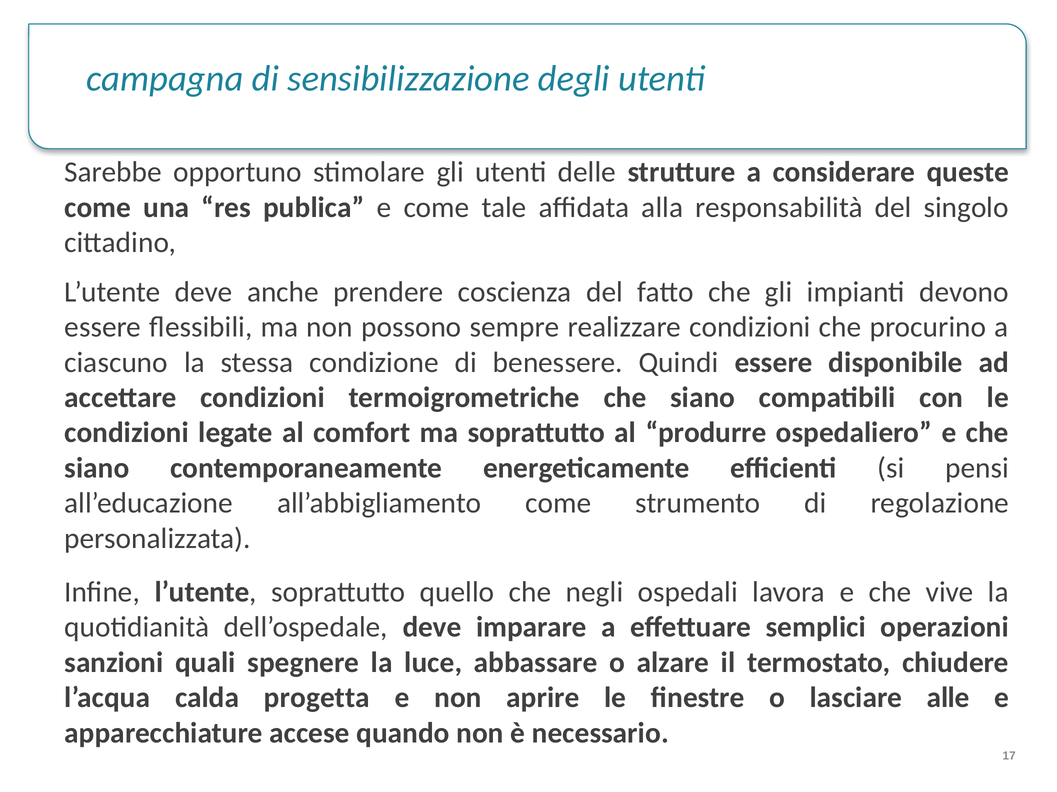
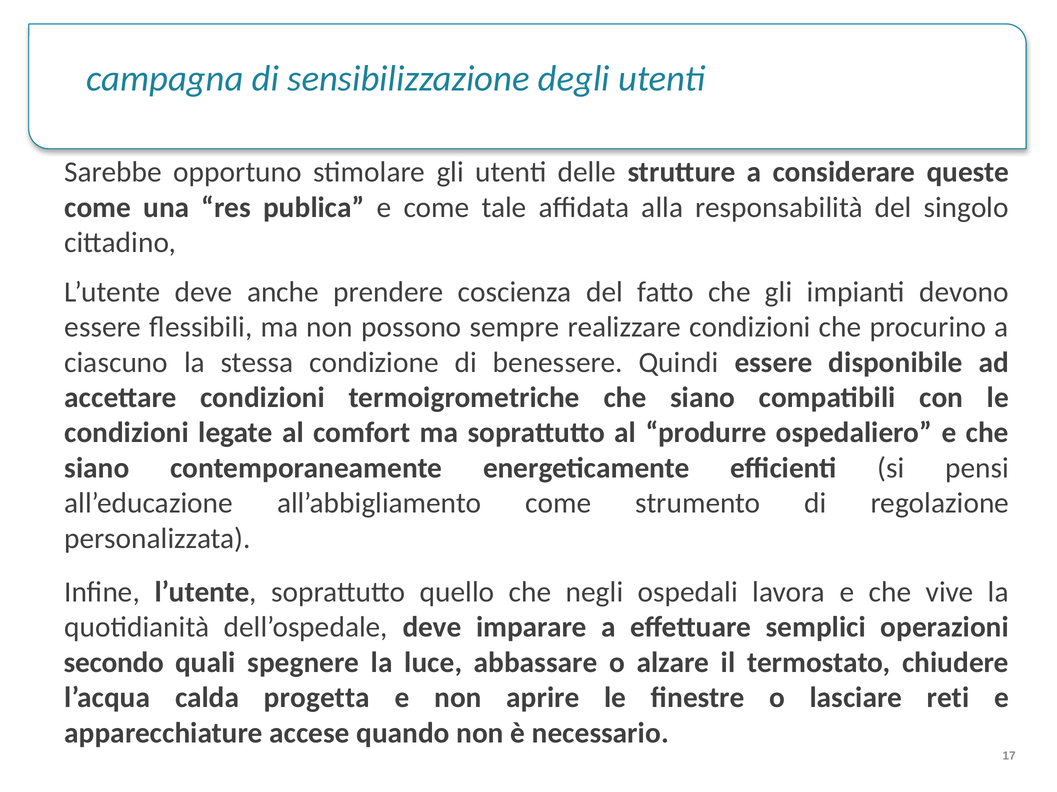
sanzioni: sanzioni -> secondo (114, 663)
alle: alle -> reti (948, 698)
